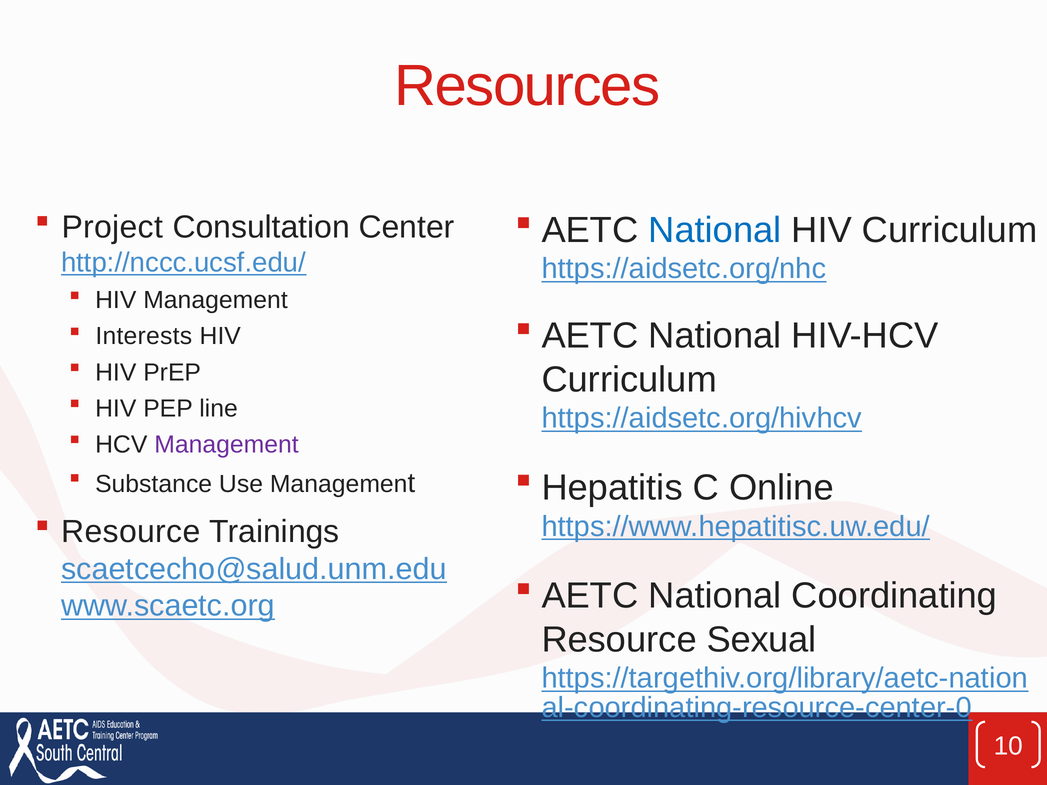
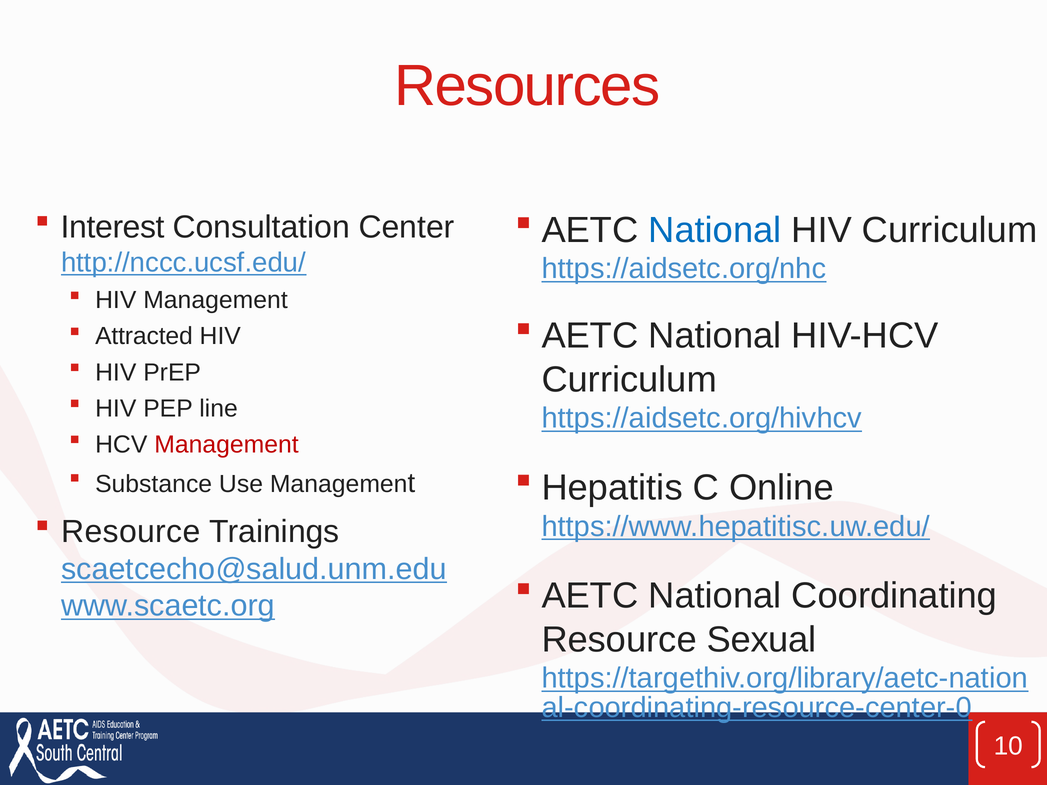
Project: Project -> Interest (113, 227)
Interests: Interests -> Attracted (144, 336)
Management colour: purple -> red (226, 445)
